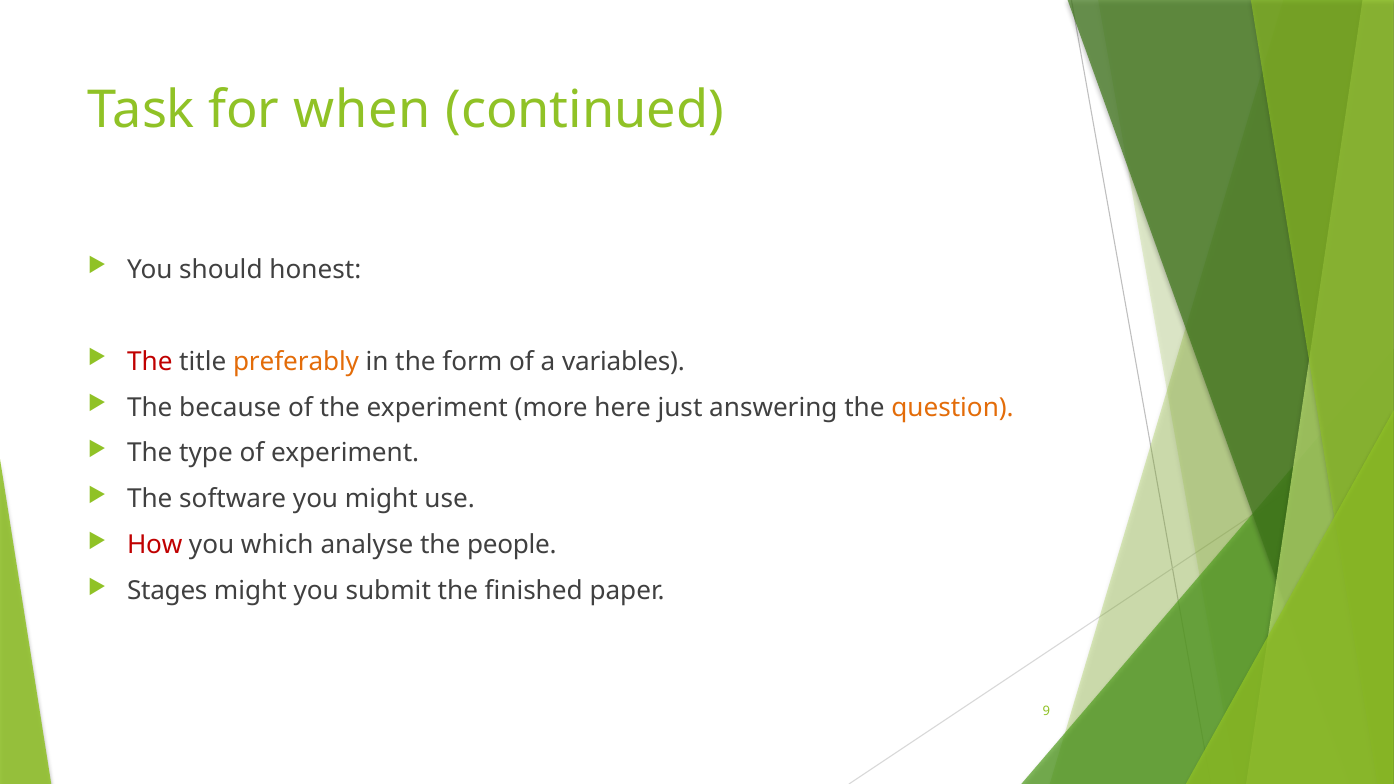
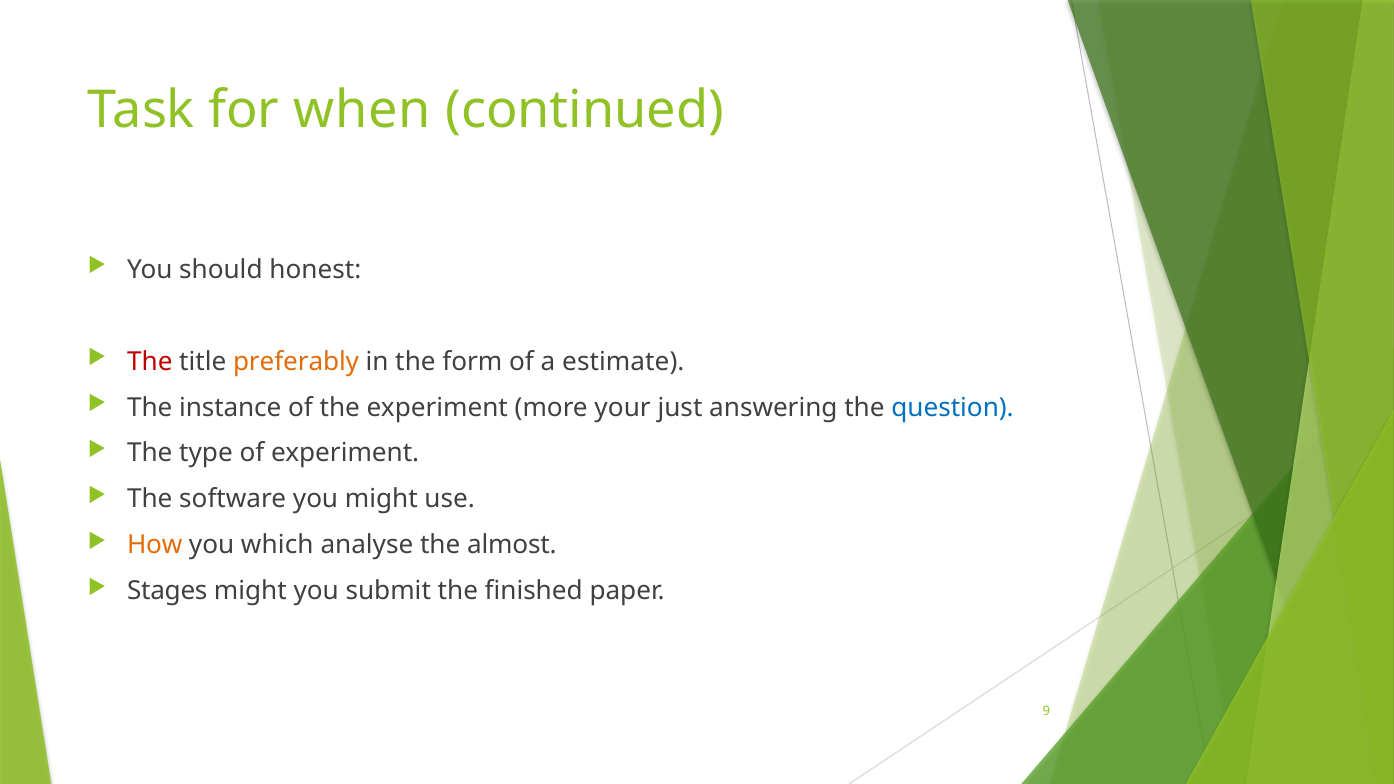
variables: variables -> estimate (623, 362)
because: because -> instance (230, 407)
here: here -> your (623, 407)
question colour: orange -> blue (953, 407)
How colour: red -> orange (155, 545)
people: people -> almost (512, 545)
